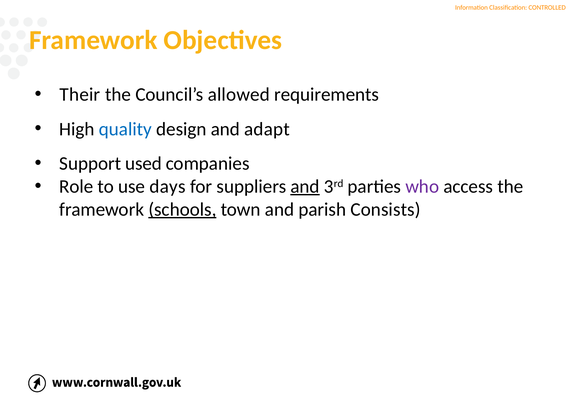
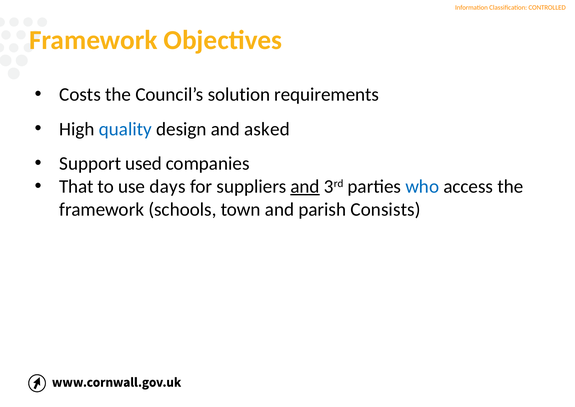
Their: Their -> Costs (80, 94)
allowed: allowed -> solution (239, 94)
adapt: adapt -> asked (267, 129)
Role: Role -> That (76, 186)
who colour: purple -> blue (422, 186)
schools underline: present -> none (182, 209)
